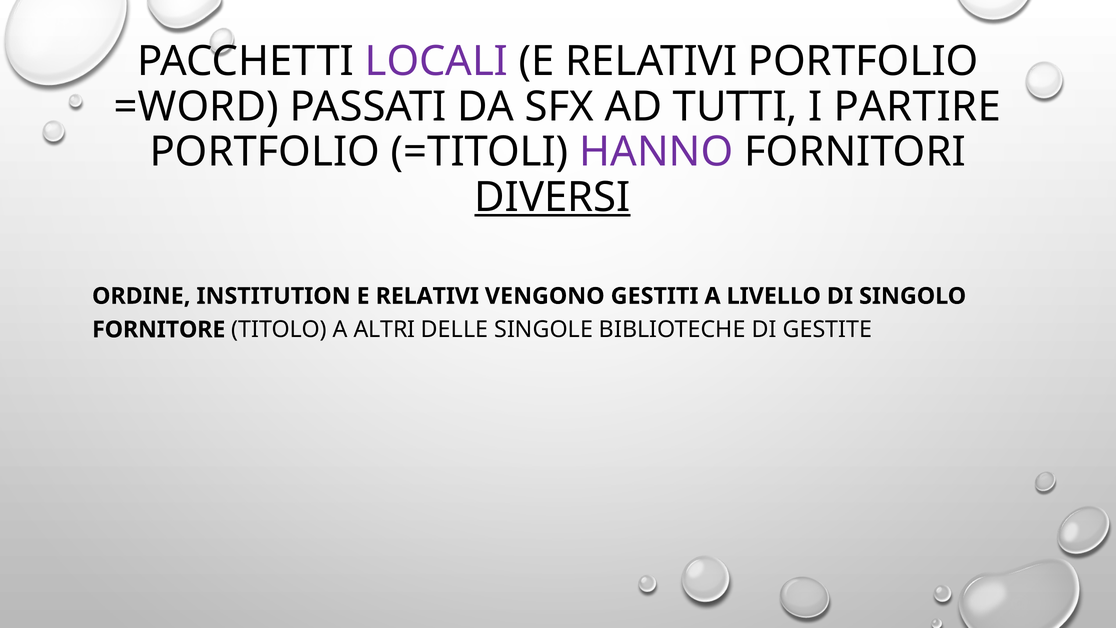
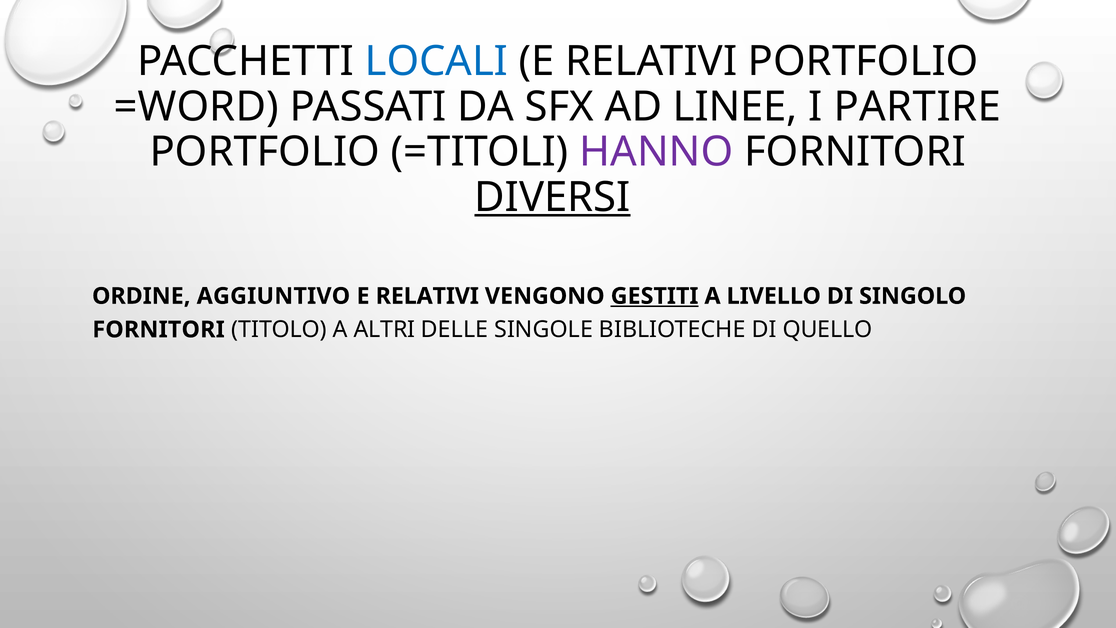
LOCALI colour: purple -> blue (436, 62)
TUTTI: TUTTI -> LINEE (735, 107)
INSTITUTION: INSTITUTION -> AGGIUNTIVO (273, 296)
GESTITI underline: none -> present (655, 296)
FORNITORE: FORNITORE -> FORNITORI (159, 329)
GESTITE: GESTITE -> QUELLO (828, 329)
